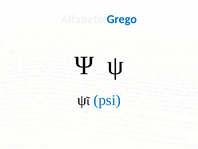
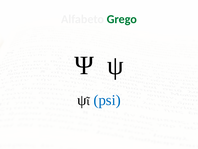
Grego colour: blue -> green (122, 19)
